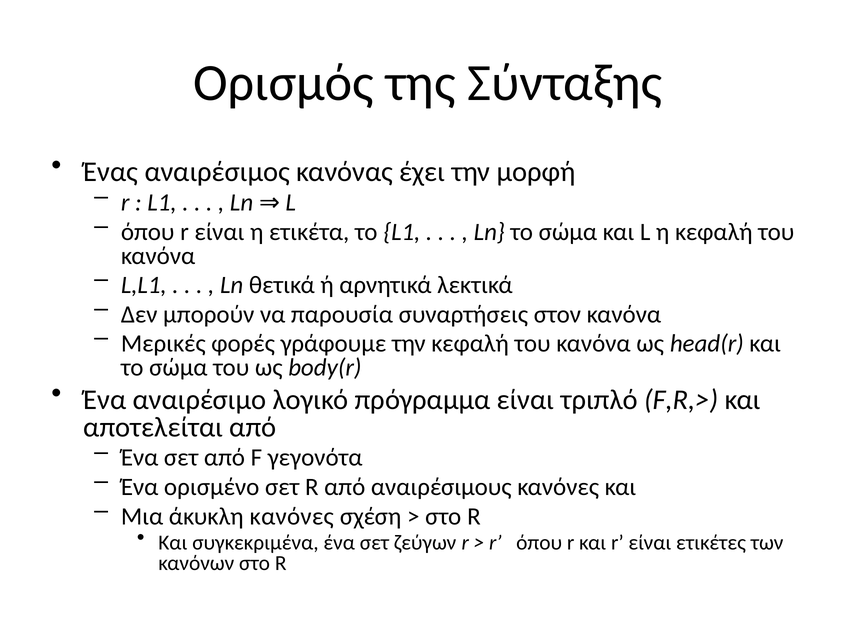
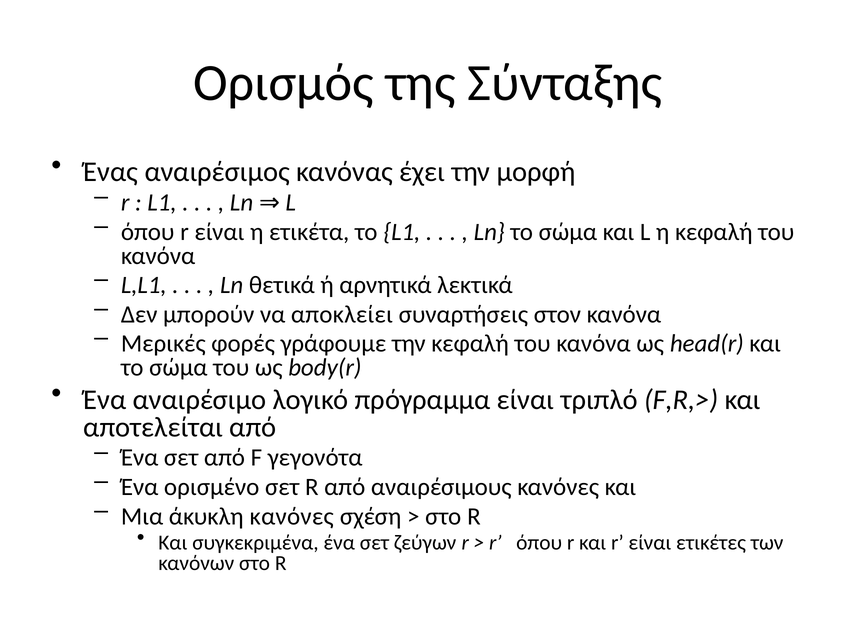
παρουσία: παρουσία -> αποκλείει (342, 314)
